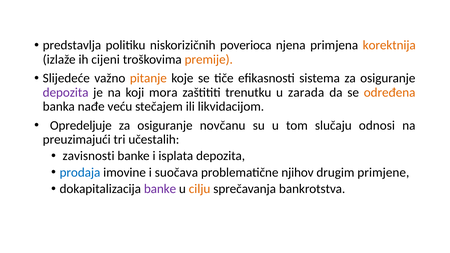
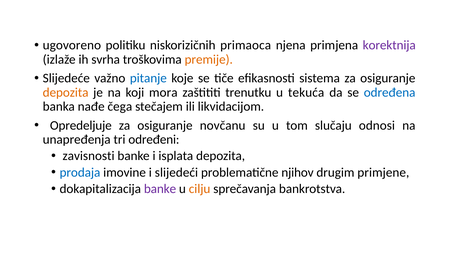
predstavlja: predstavlja -> ugovoreno (72, 45)
poverioca: poverioca -> primaoca (246, 45)
korektnija colour: orange -> purple (389, 45)
cijeni: cijeni -> svrha (106, 59)
pitanje colour: orange -> blue (148, 78)
depozita colour: purple -> orange (66, 92)
zarada: zarada -> tekuća (306, 92)
određena colour: orange -> blue (390, 92)
veću: veću -> čega (120, 107)
preuzimajući: preuzimajući -> unapređenja (77, 140)
učestalih: učestalih -> određeni (154, 140)
suočava: suočava -> slijedeći (176, 173)
